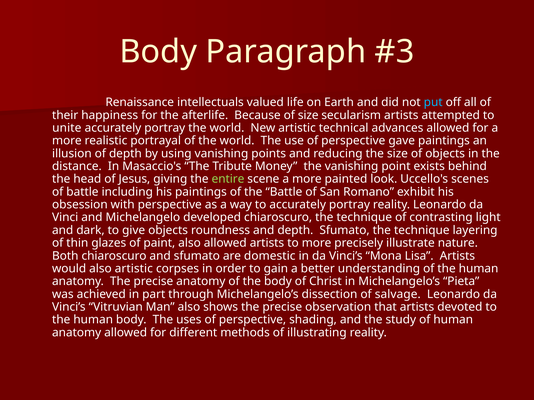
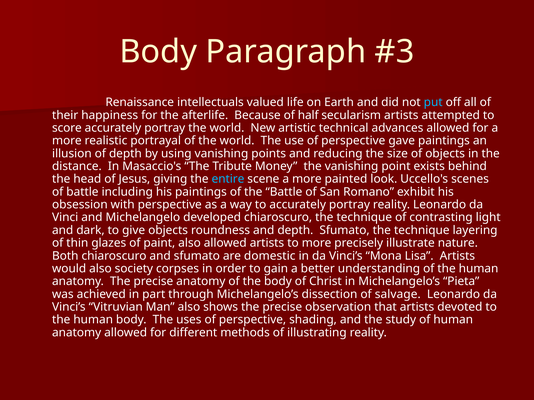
of size: size -> half (308, 115)
unite: unite -> score (67, 128)
entire colour: light green -> light blue (228, 179)
also artistic: artistic -> society (134, 269)
